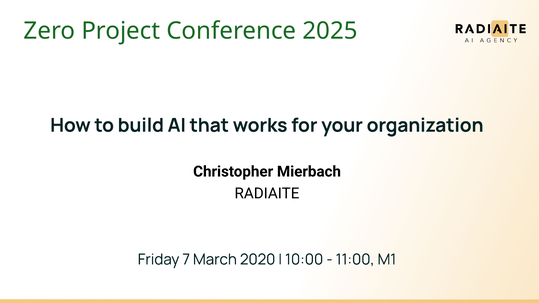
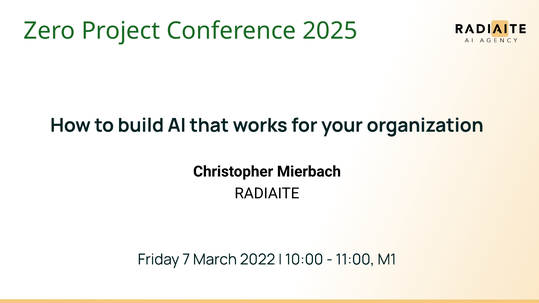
2020: 2020 -> 2022 (258, 260)
